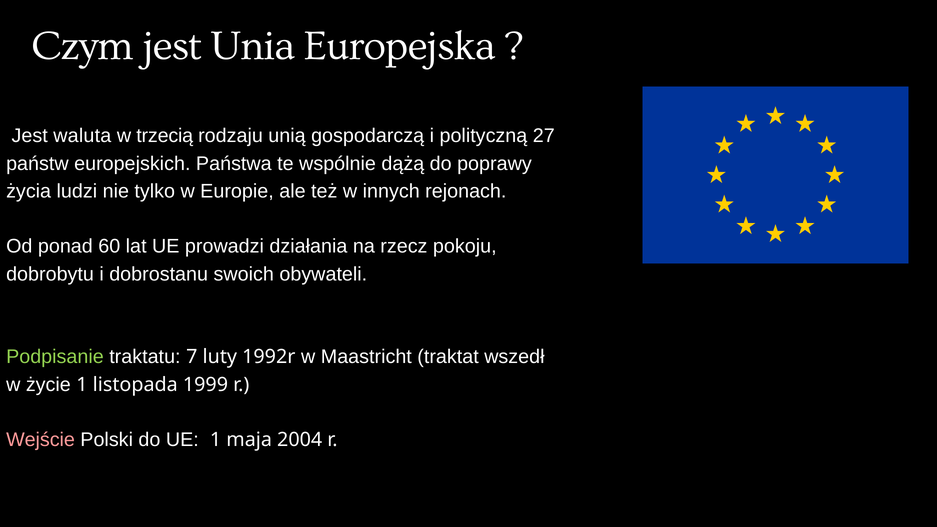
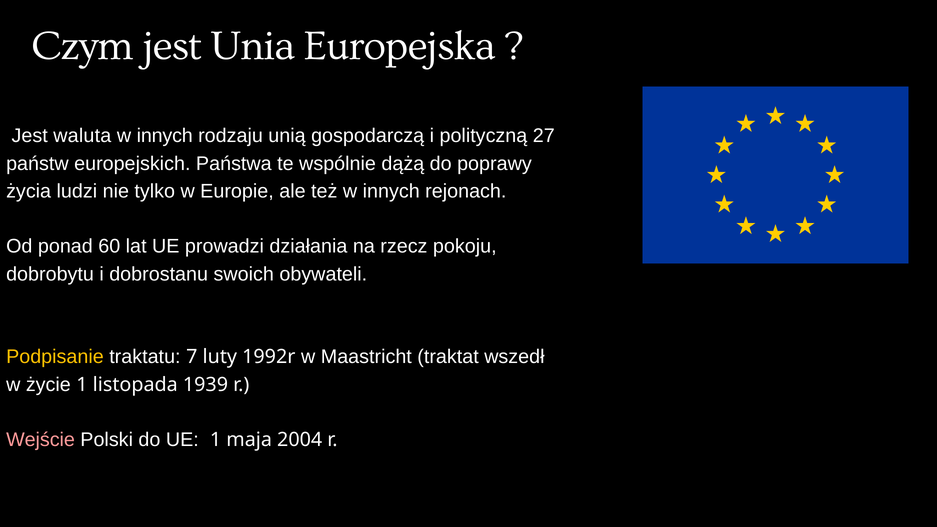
trzecią: trzecią -> innych (165, 136)
Podpisanie colour: light green -> yellow (55, 357)
1999: 1999 -> 1939 (205, 385)
